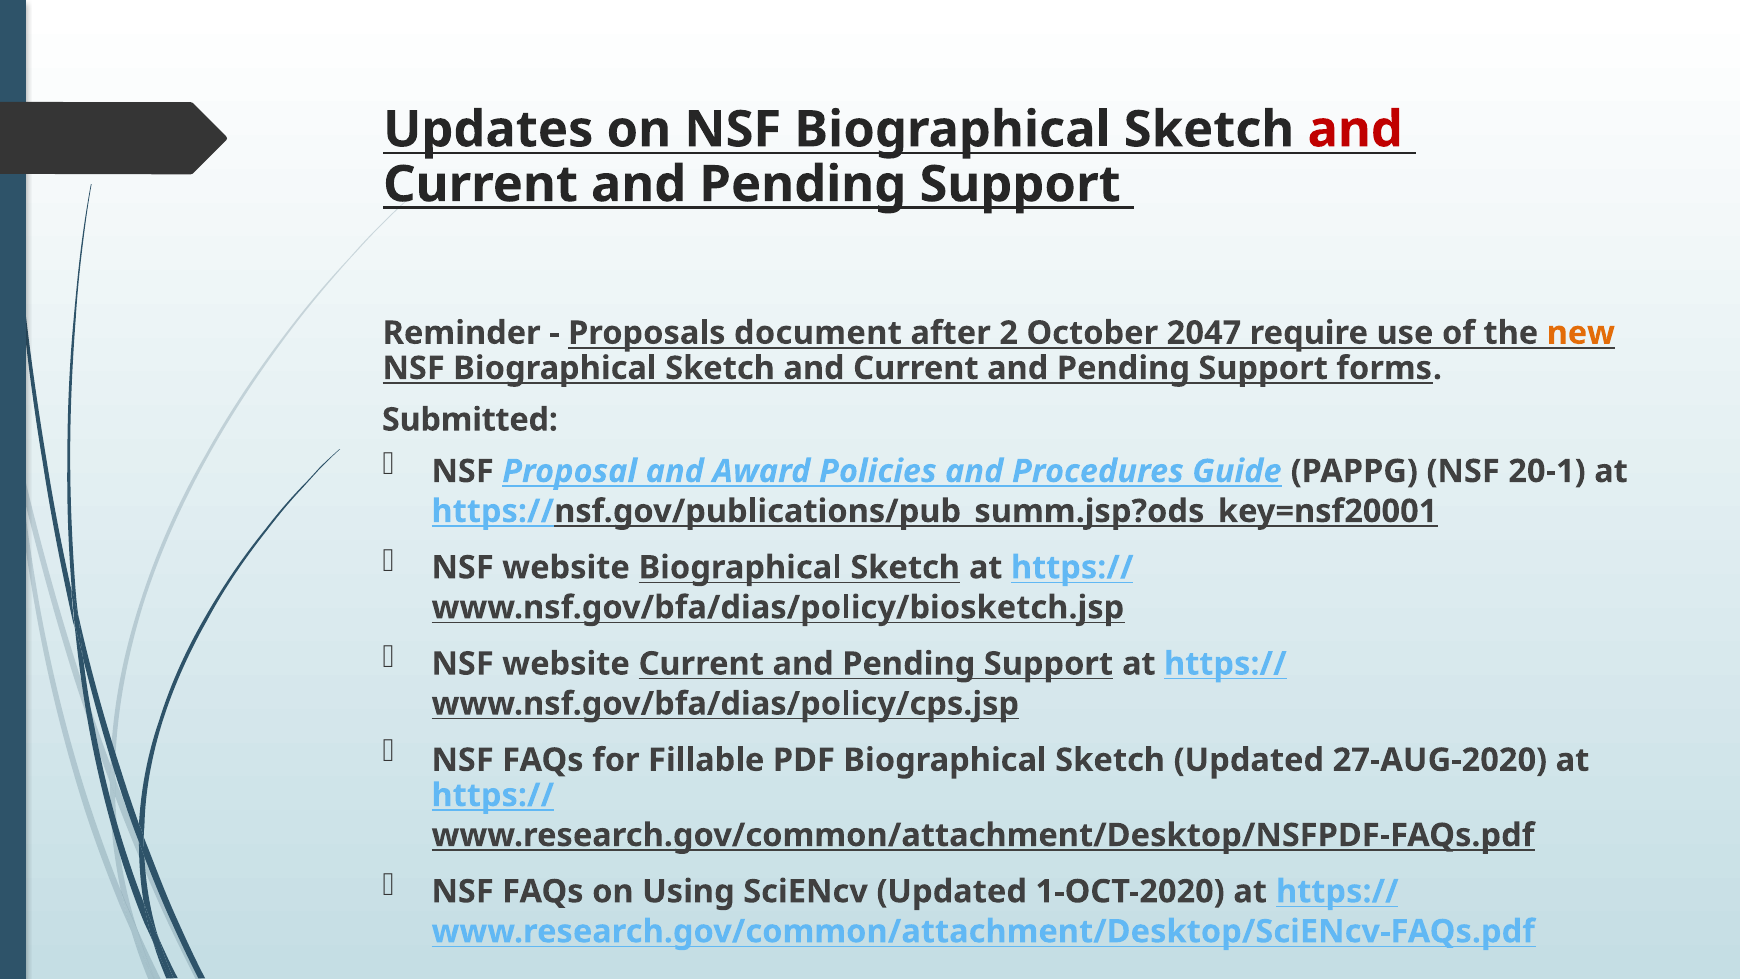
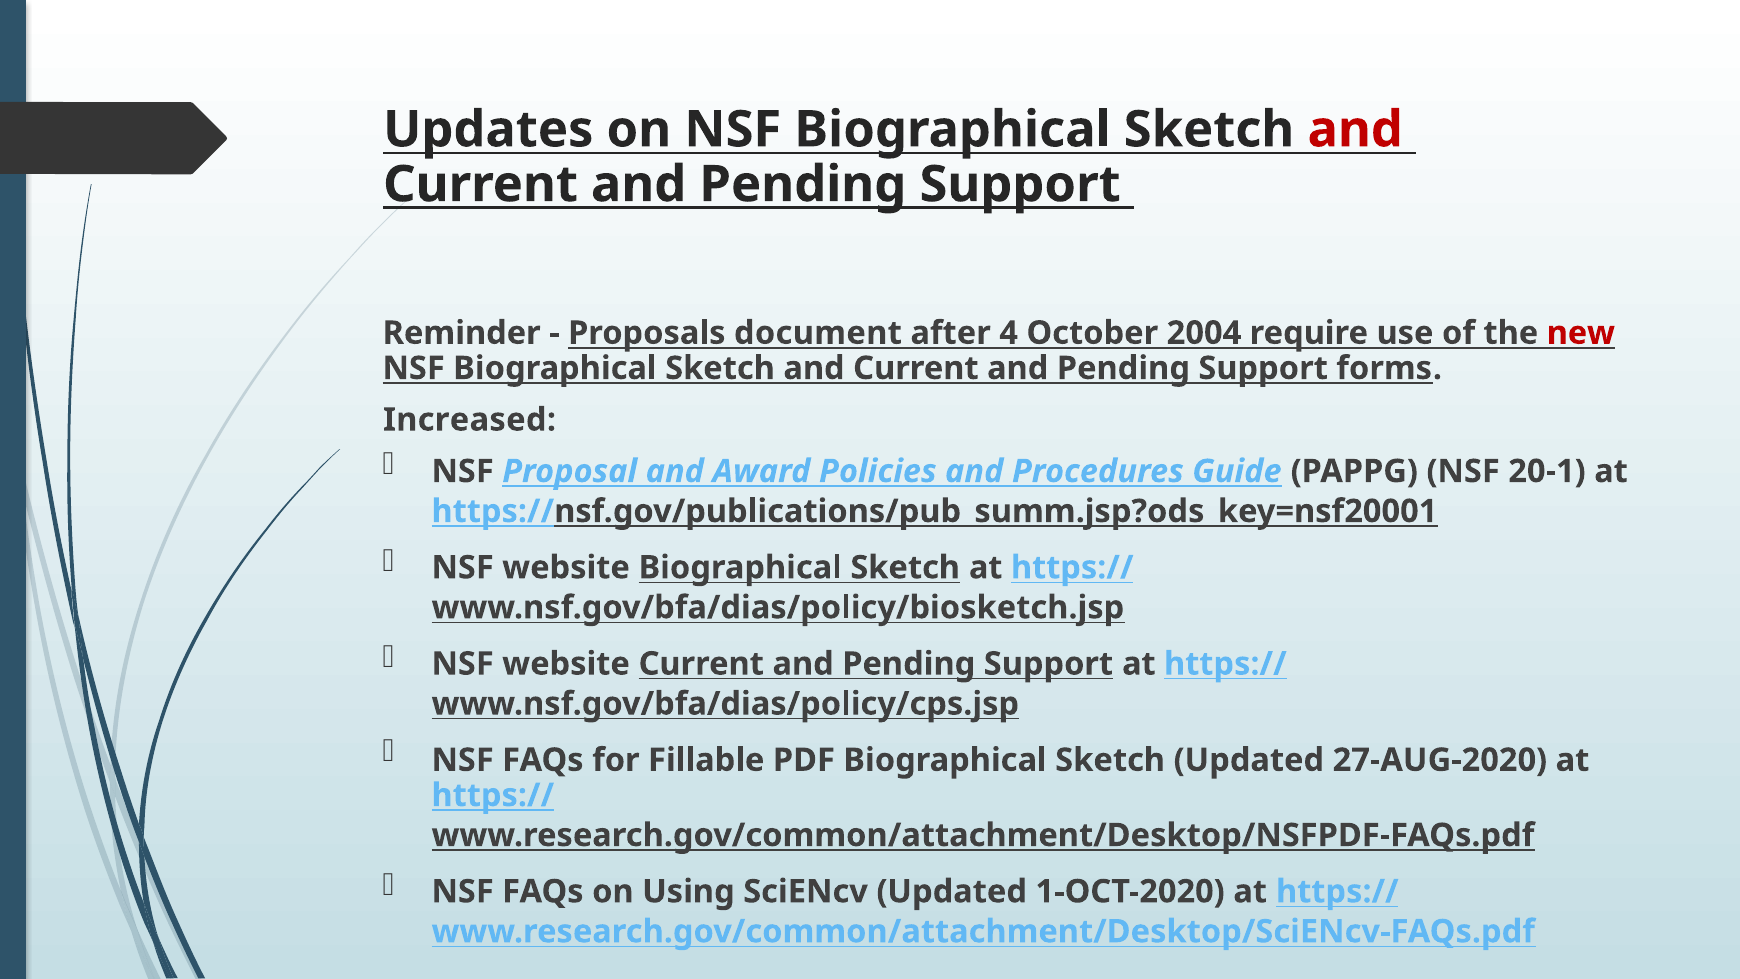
2: 2 -> 4 (1009, 333)
2047: 2047 -> 2004 (1204, 333)
new colour: orange -> red (1581, 333)
Submitted: Submitted -> Increased (470, 420)
